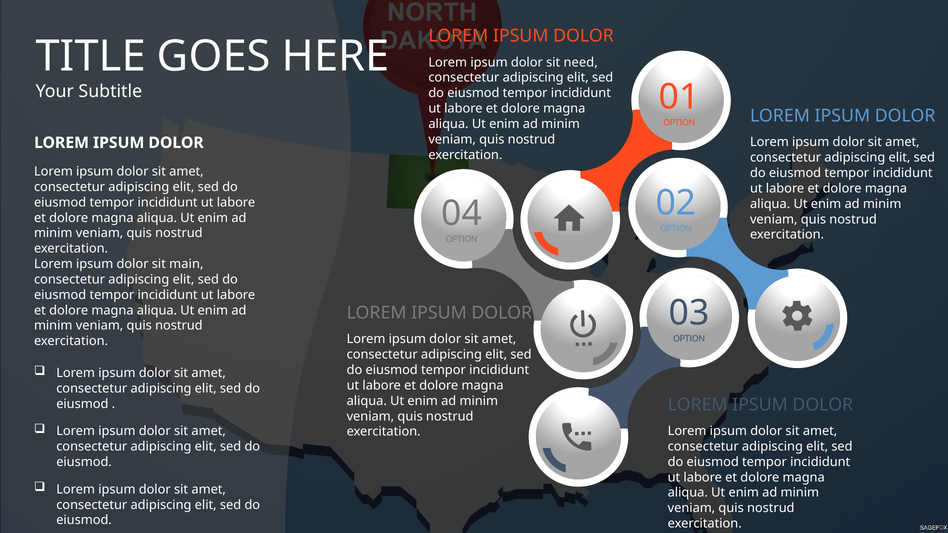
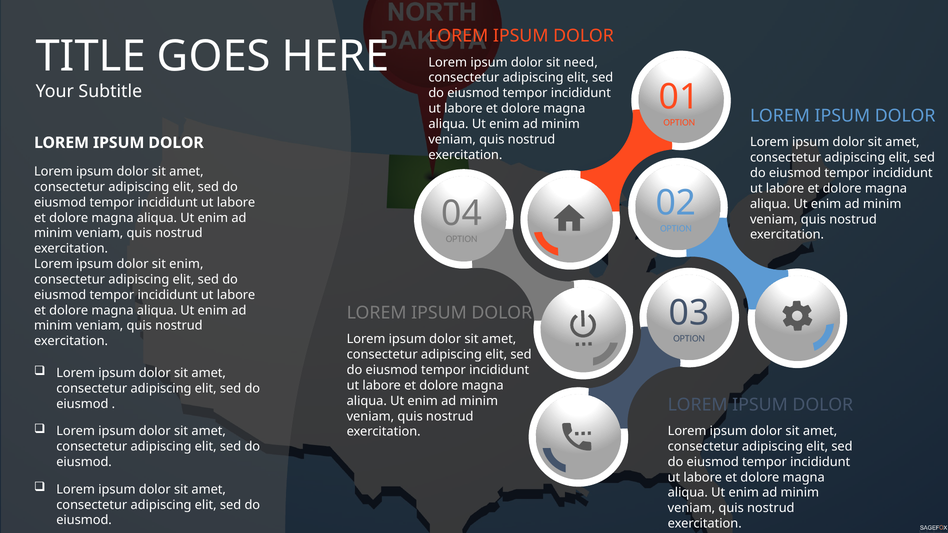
sit main: main -> enim (186, 264)
